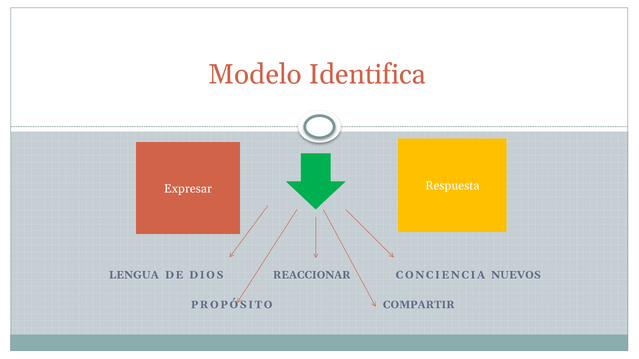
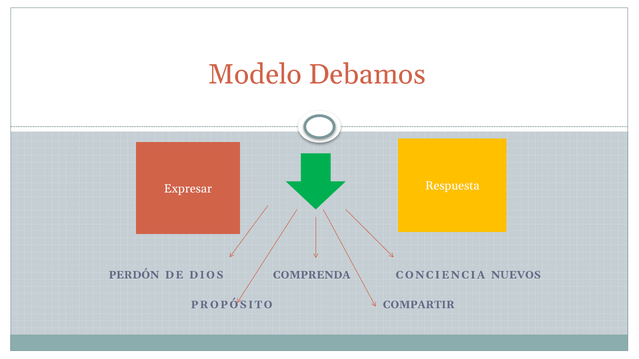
Identifica: Identifica -> Debamos (367, 75)
LENGUA: LENGUA -> PERDÓN (134, 275)
REACCIONAR: REACCIONAR -> COMPRENDA (312, 275)
